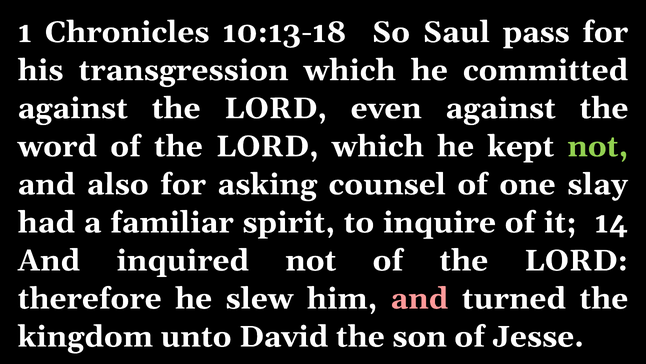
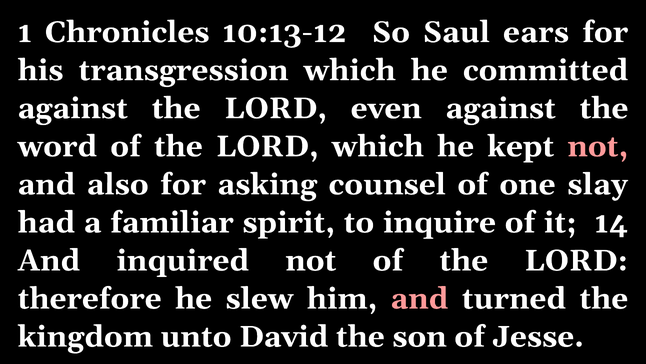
10:13-18: 10:13-18 -> 10:13-12 (284, 32)
pass: pass -> ears (536, 32)
not colour: light green -> pink (598, 146)
